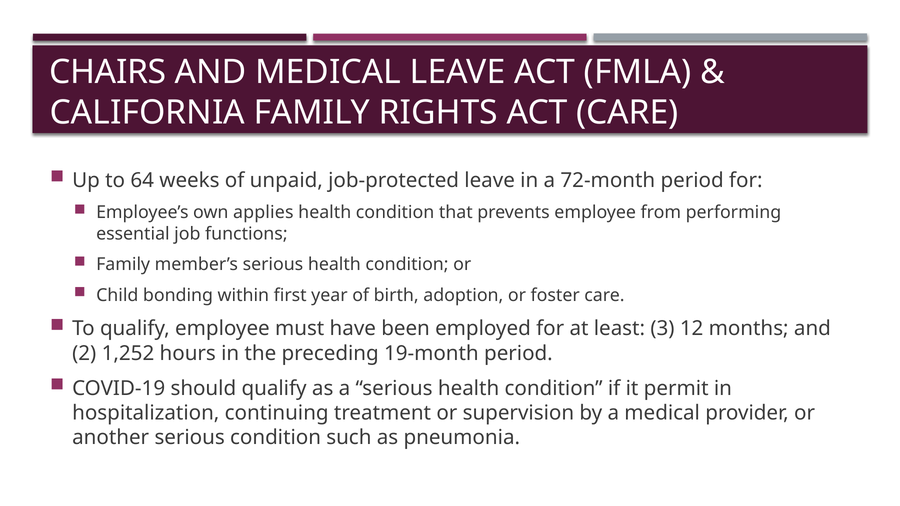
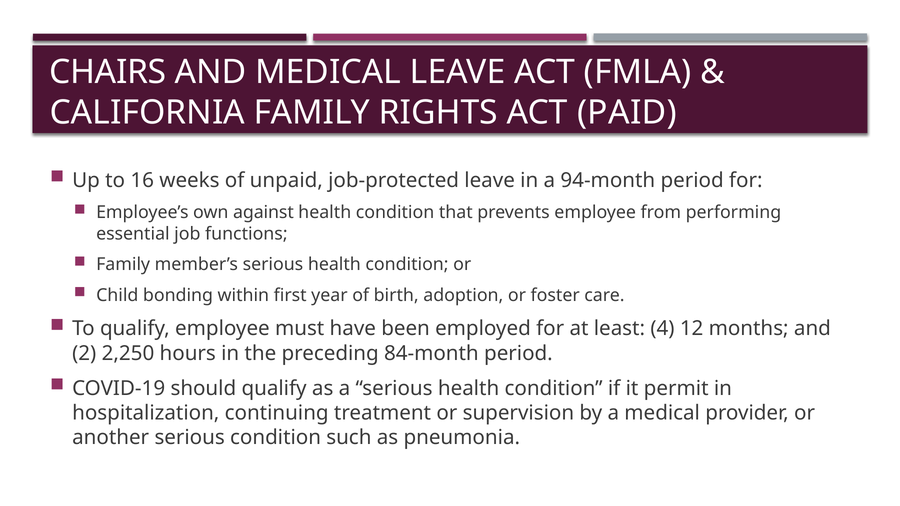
ACT CARE: CARE -> PAID (627, 112)
64: 64 -> 16 (142, 180)
72-month: 72-month -> 94-month (608, 180)
applies: applies -> against (263, 213)
3: 3 -> 4 (662, 329)
1,252: 1,252 -> 2,250 (128, 354)
19-month: 19-month -> 84-month (431, 354)
